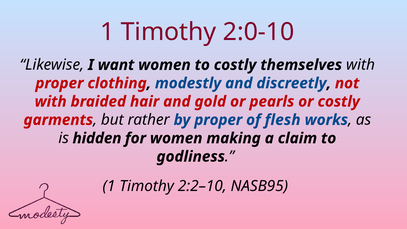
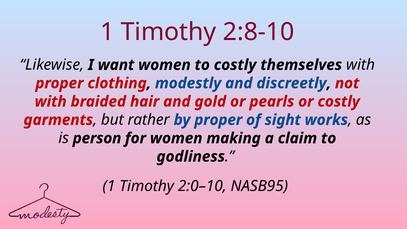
2:0-10: 2:0-10 -> 2:8-10 (259, 32)
flesh: flesh -> sight (283, 120)
hidden: hidden -> person (97, 138)
2:2–10: 2:2–10 -> 2:0–10 (202, 186)
